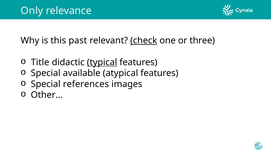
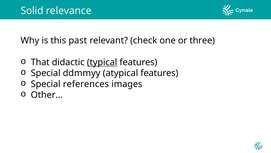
Only: Only -> Solid (32, 11)
check underline: present -> none (144, 40)
Title: Title -> That (40, 62)
available: available -> ddmmyy (82, 73)
